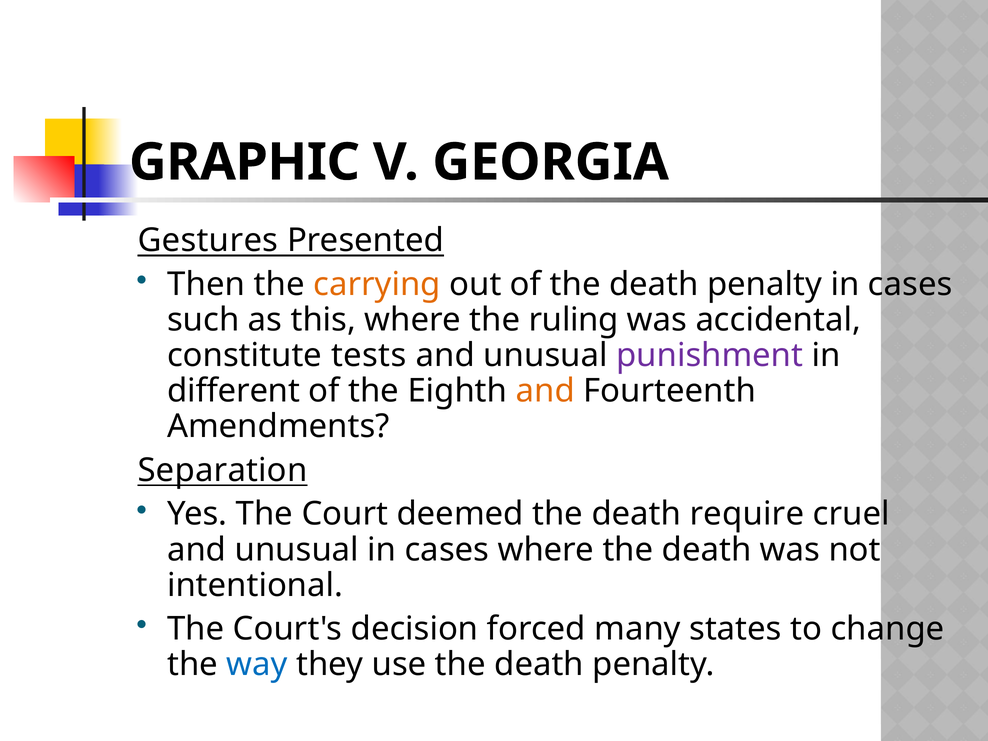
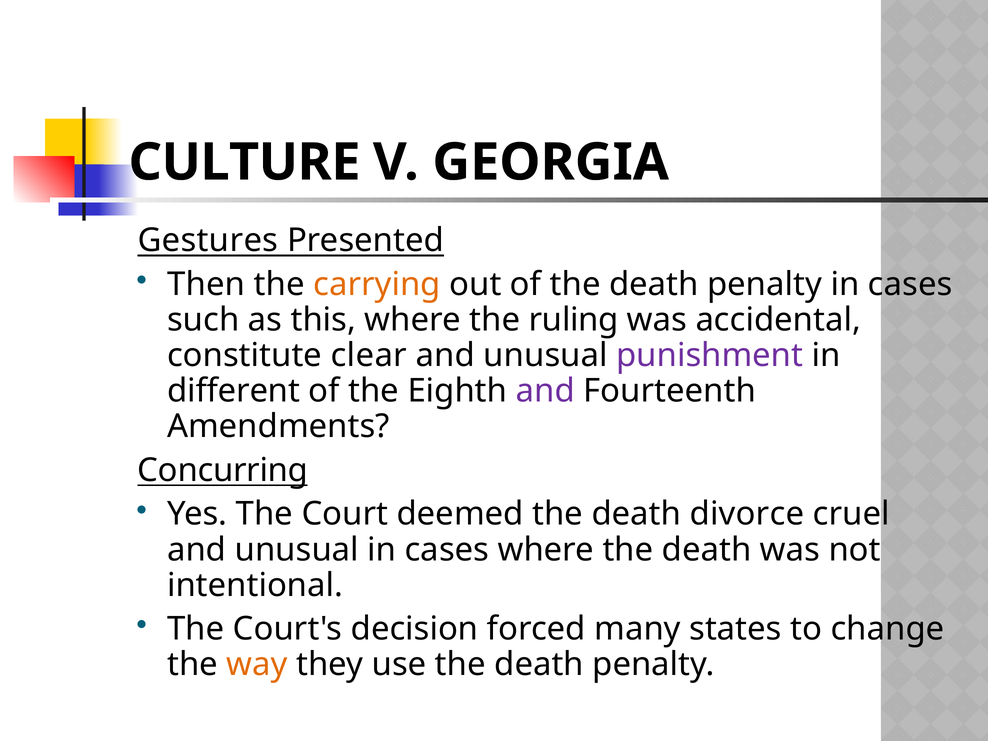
GRAPHIC: GRAPHIC -> CULTURE (244, 162)
tests: tests -> clear (369, 355)
and colour: orange -> purple (545, 391)
Separation: Separation -> Concurring (223, 470)
require: require -> divorce (747, 514)
way colour: blue -> orange (257, 665)
